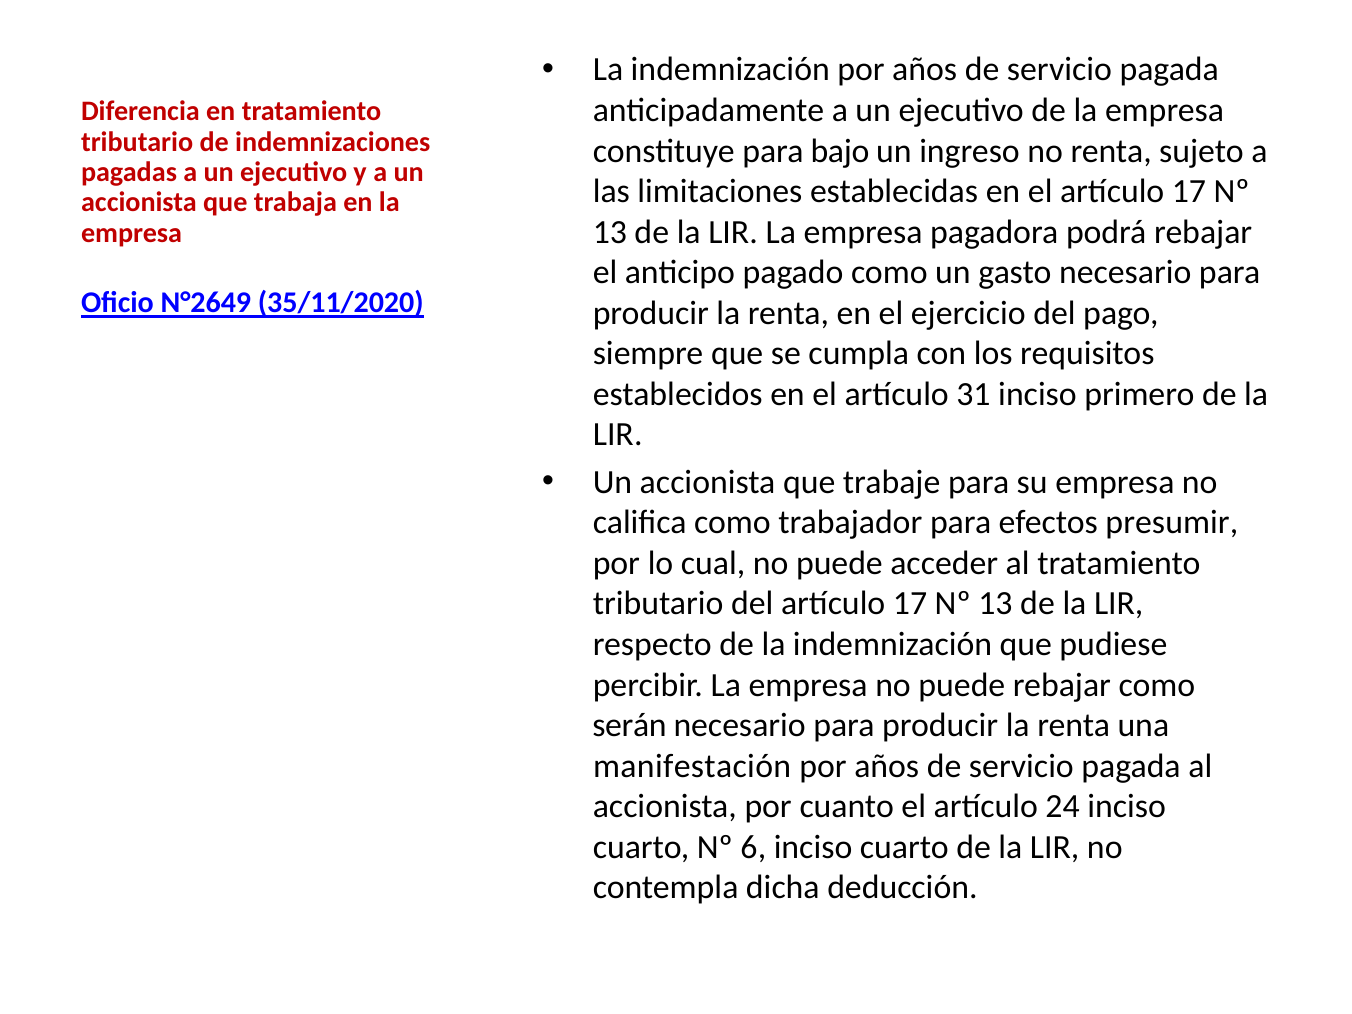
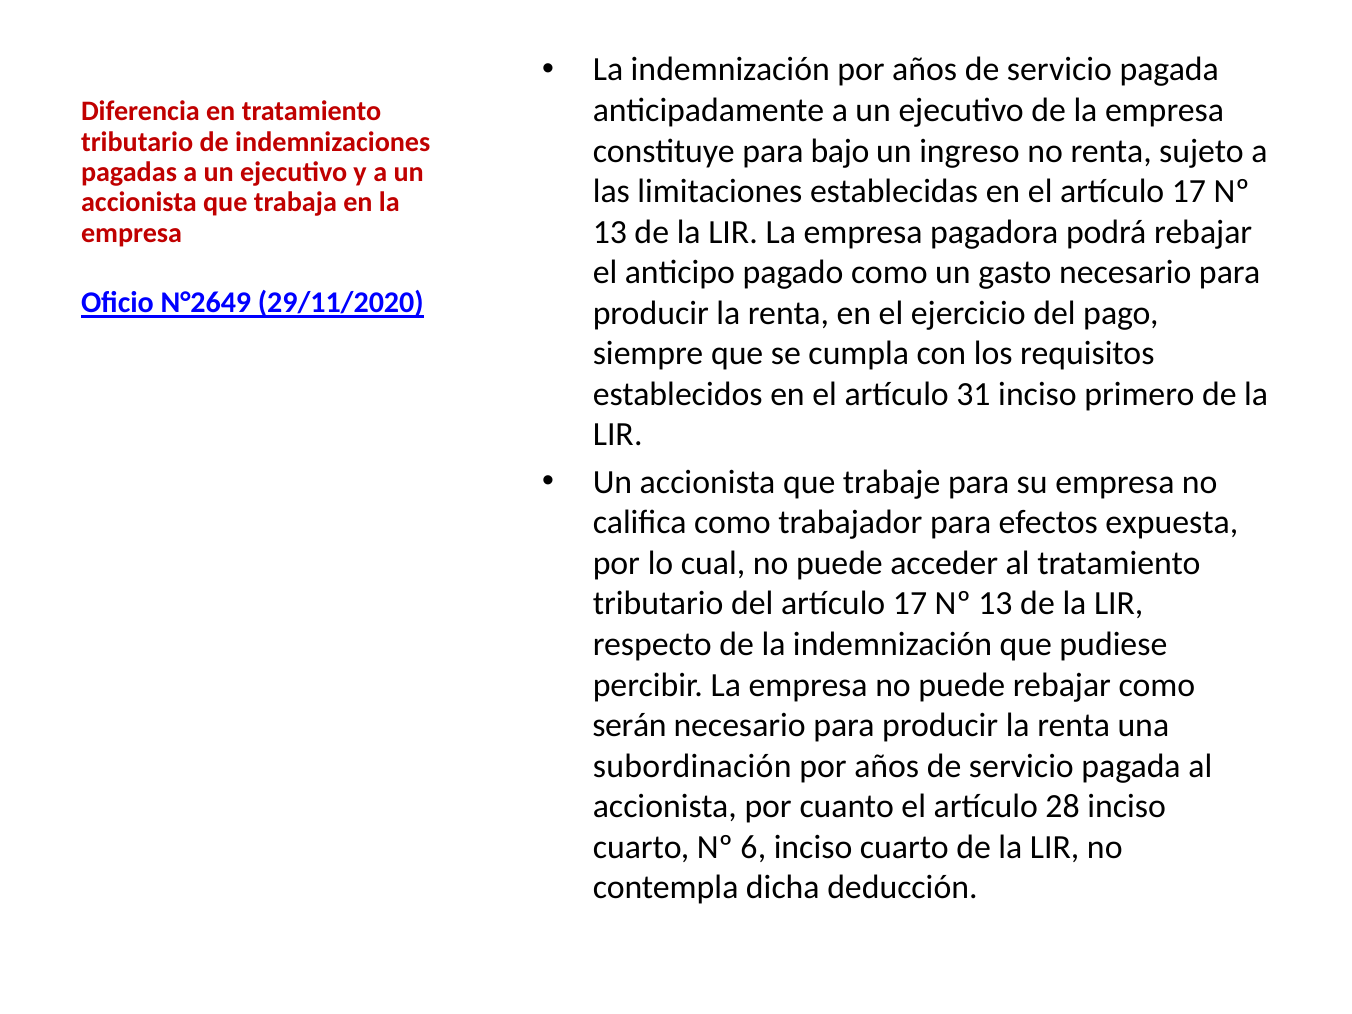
35/11/2020: 35/11/2020 -> 29/11/2020 (341, 303)
presumir: presumir -> expuesta (1172, 523)
manifestación: manifestación -> subordinación (692, 766)
24: 24 -> 28 (1063, 807)
